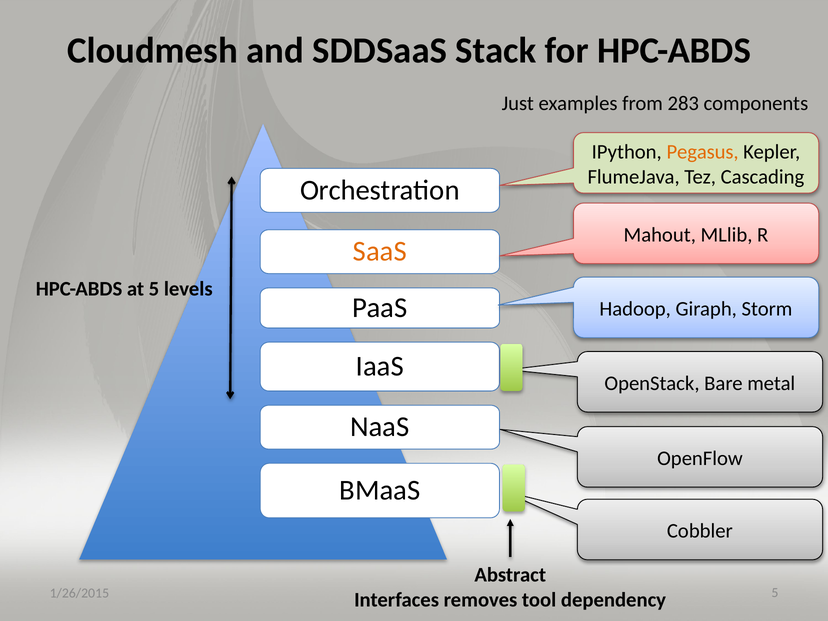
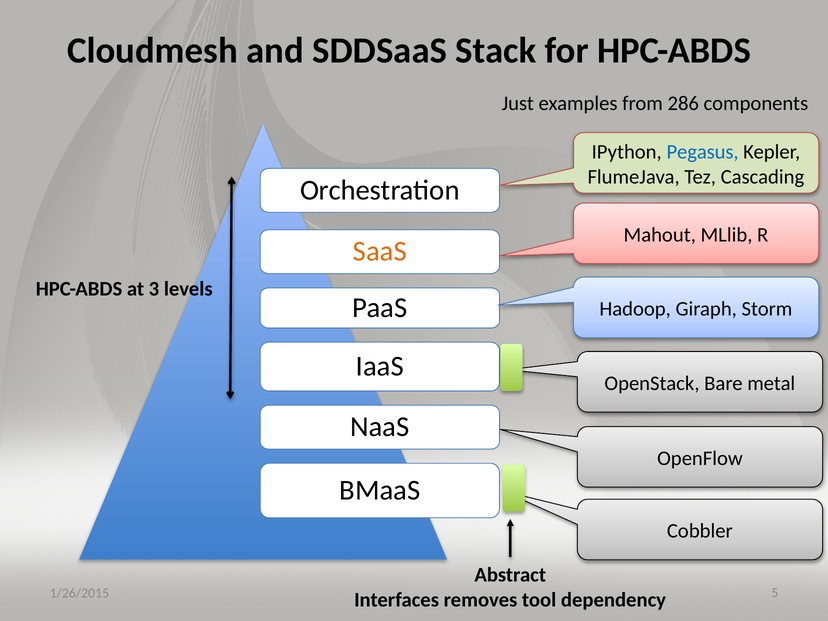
283: 283 -> 286 (683, 103)
Pegasus colour: orange -> blue (703, 152)
at 5: 5 -> 3 (154, 289)
